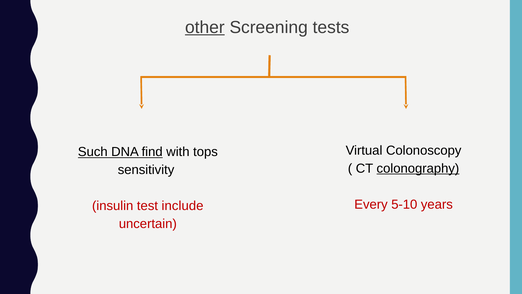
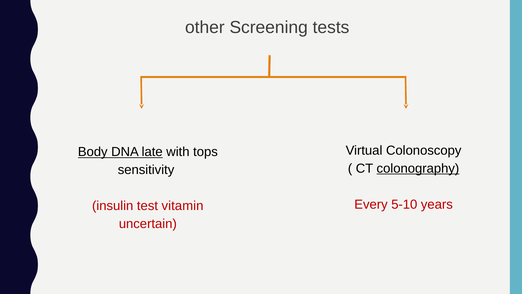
other underline: present -> none (205, 27)
Such: Such -> Body (93, 152)
find: find -> late (152, 152)
include: include -> vitamin (183, 206)
